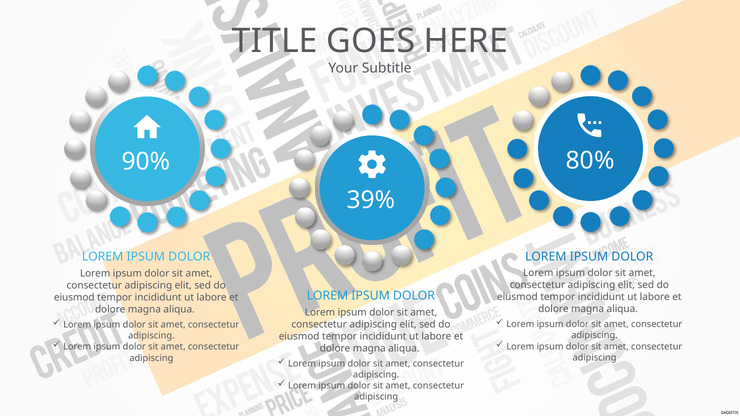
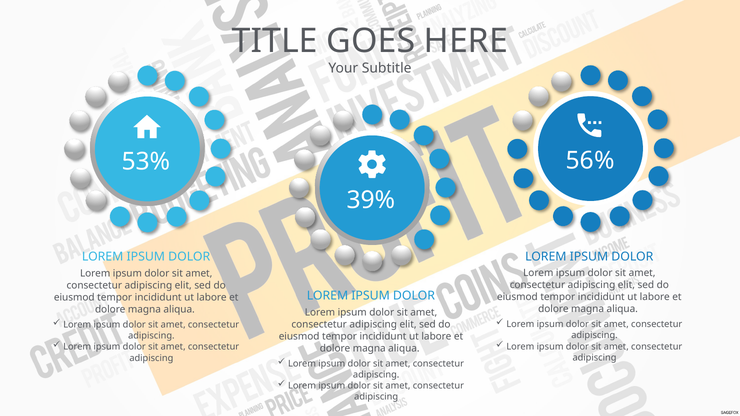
80%: 80% -> 56% (590, 161)
90%: 90% -> 53% (146, 162)
